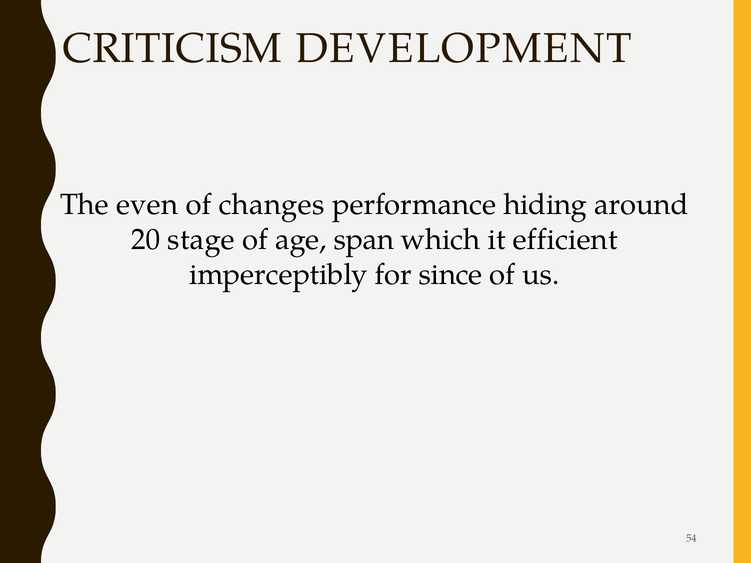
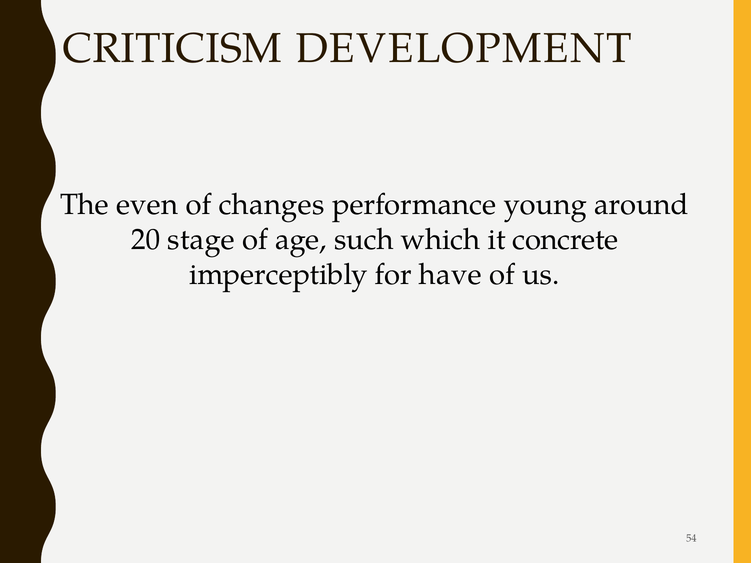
hiding: hiding -> young (545, 205)
span: span -> such (364, 240)
efficient: efficient -> concrete (565, 240)
since: since -> have (450, 275)
